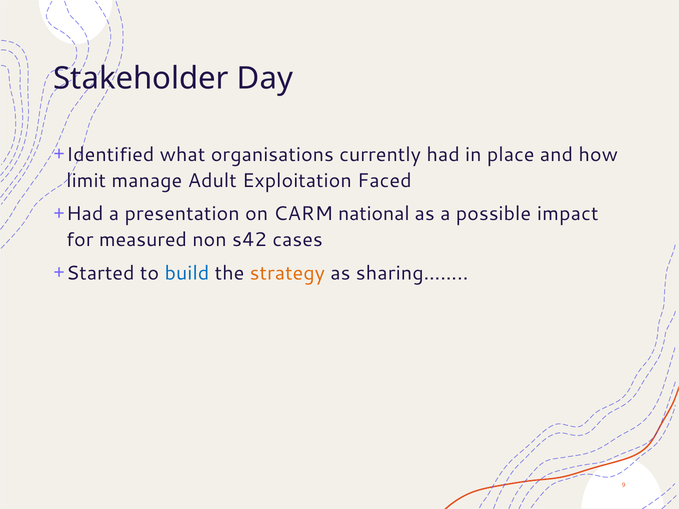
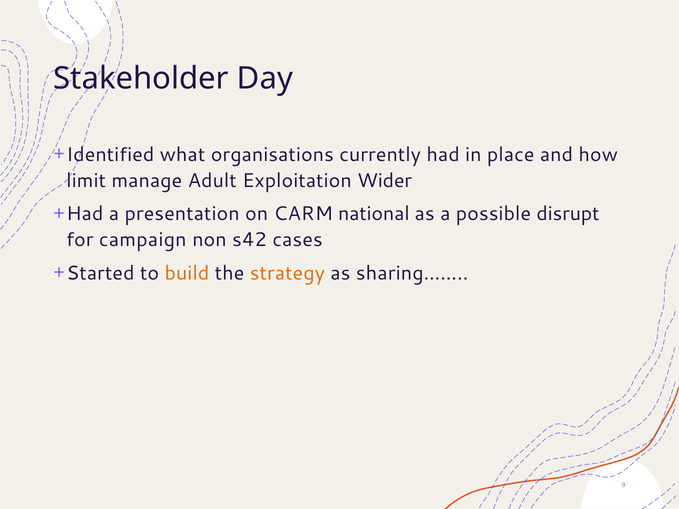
Faced: Faced -> Wider (385, 181)
impact: impact -> disrupt (568, 214)
measured: measured -> campaign (143, 240)
build colour: blue -> orange (187, 273)
